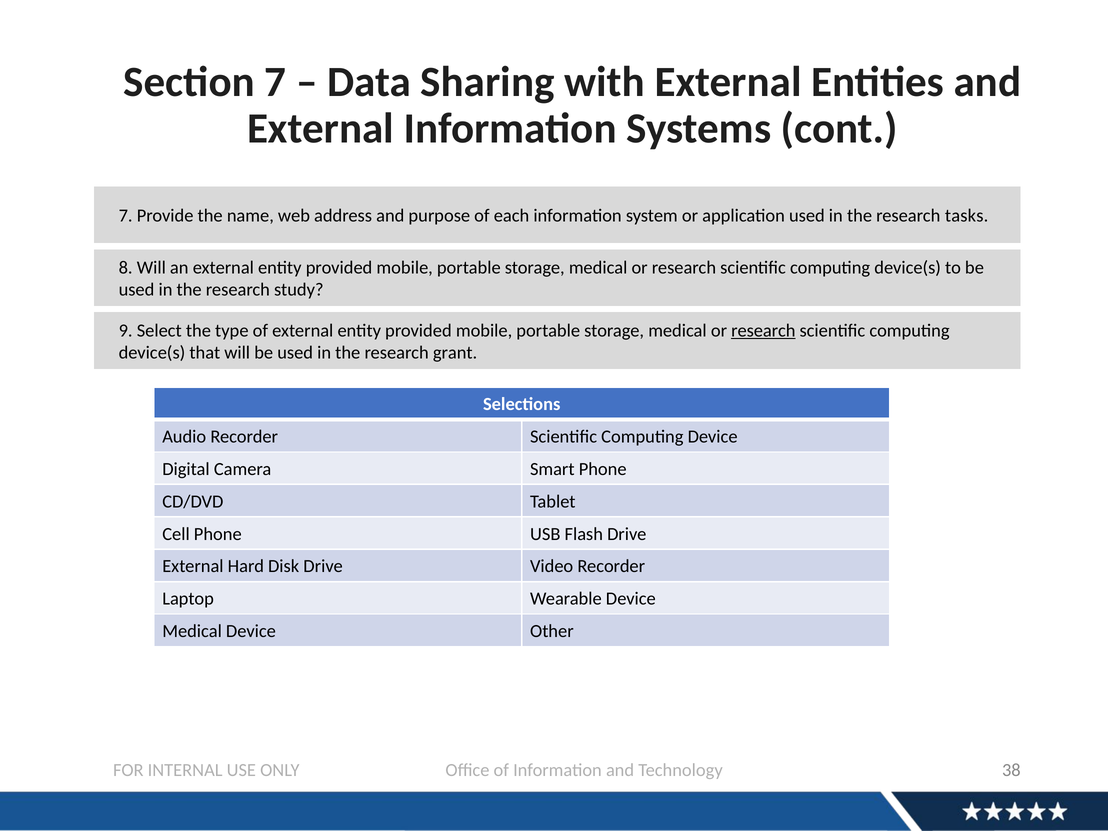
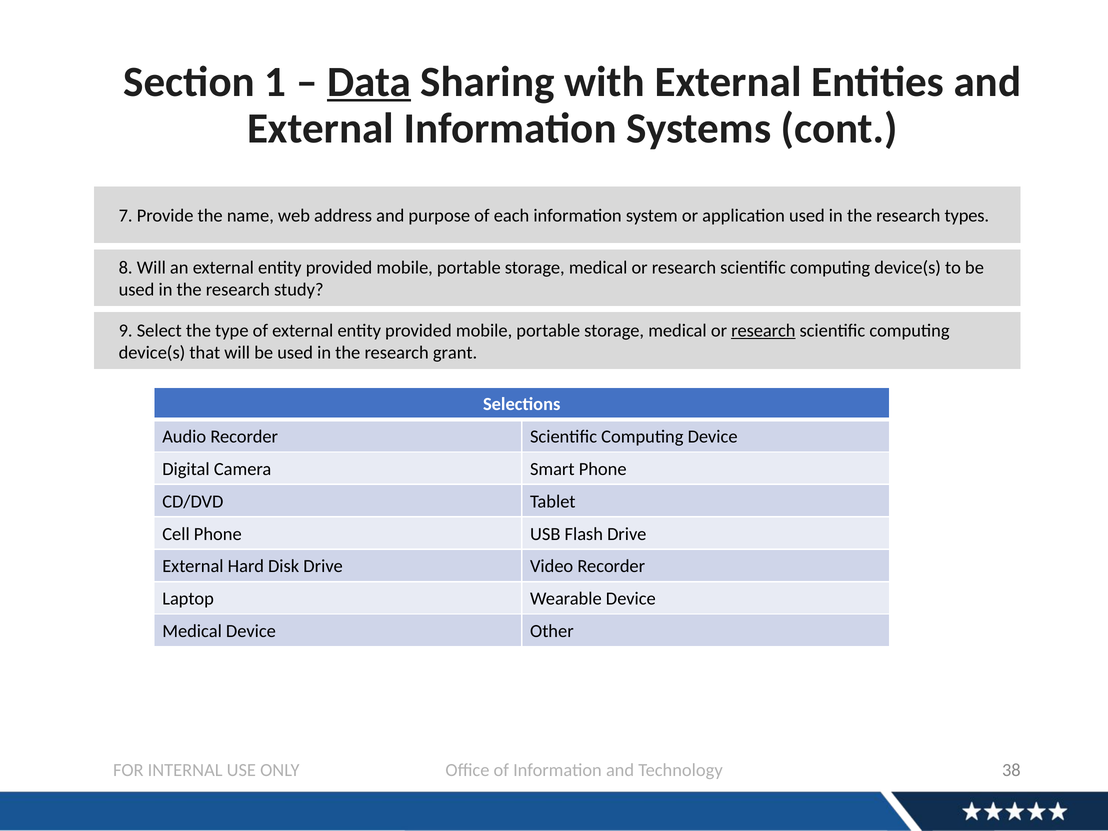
Section 7: 7 -> 1 (275, 82)
Data underline: none -> present (369, 82)
tasks: tasks -> types (967, 216)
